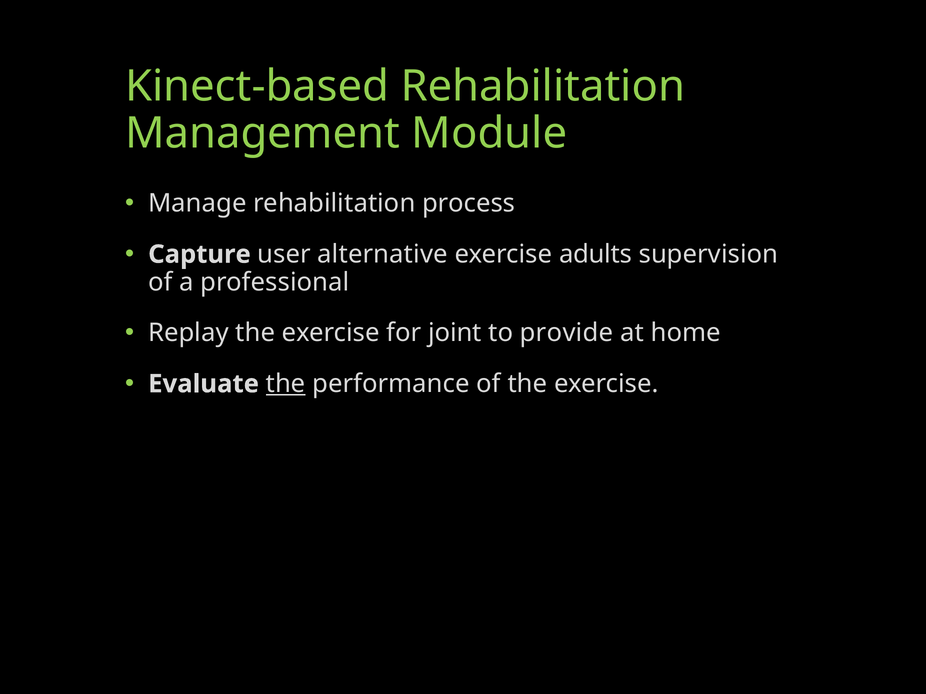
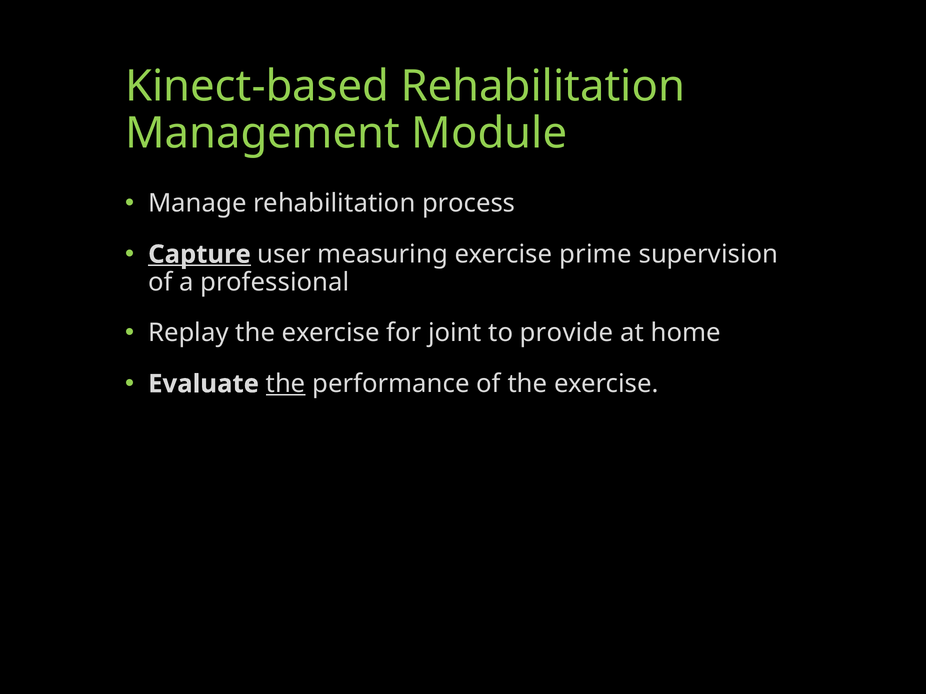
Capture underline: none -> present (199, 255)
alternative: alternative -> measuring (383, 255)
adults: adults -> prime (595, 255)
